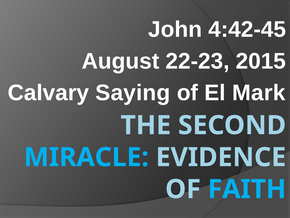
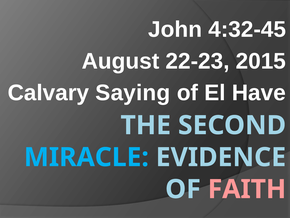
4:42-45: 4:42-45 -> 4:32-45 (247, 29)
Mark: Mark -> Have (259, 93)
FAITH colour: light blue -> pink (247, 189)
